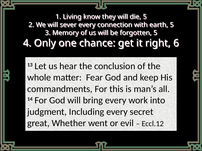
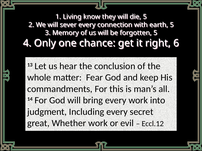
Whether went: went -> work (98, 124)
